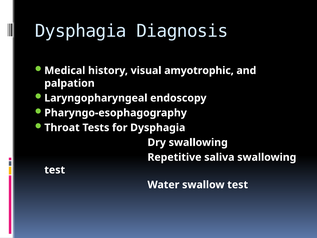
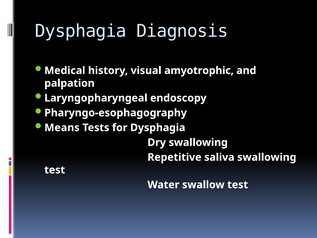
Throat: Throat -> Means (62, 128)
